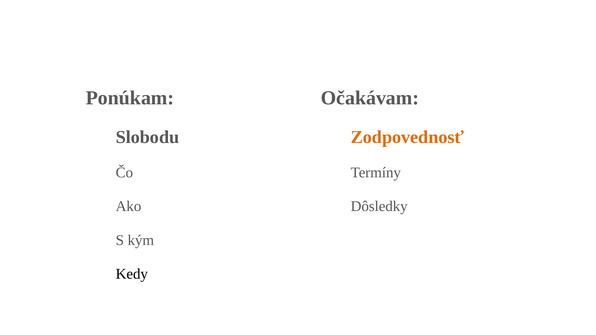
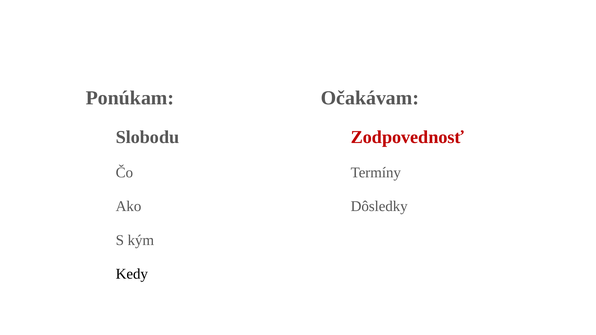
Zodpovednosť colour: orange -> red (407, 137)
